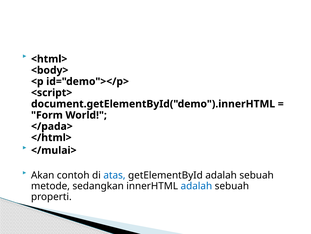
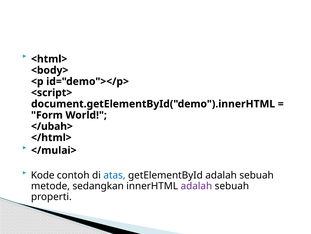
</pada>: </pada> -> </ubah> (52, 126)
Akan: Akan -> Kode (43, 175)
adalah colour: blue -> purple (196, 186)
